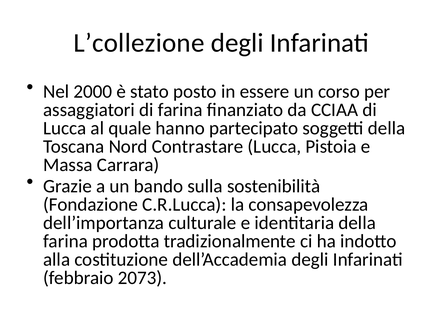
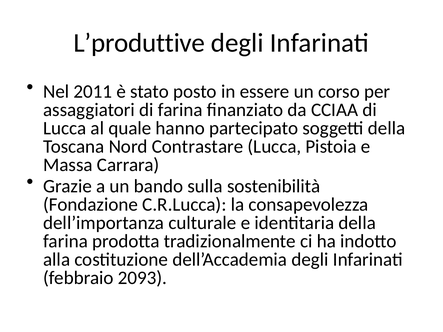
L’collezione: L’collezione -> L’produttive (139, 43)
2000: 2000 -> 2011 (93, 92)
2073: 2073 -> 2093 (142, 278)
